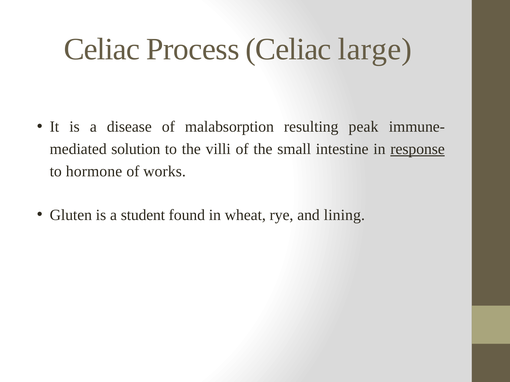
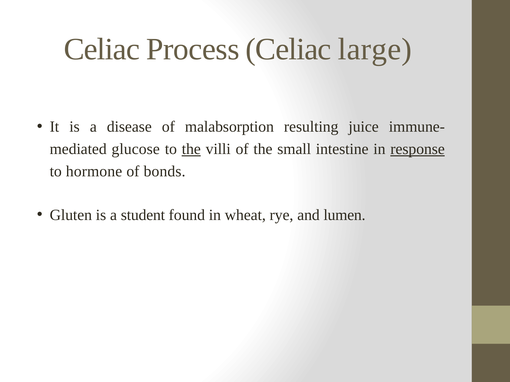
peak: peak -> juice (364, 127)
solution: solution -> glucose (136, 149)
the underline: none -> present (191, 149)
works: works -> bonds (165, 172)
lining: lining -> lumen (345, 215)
